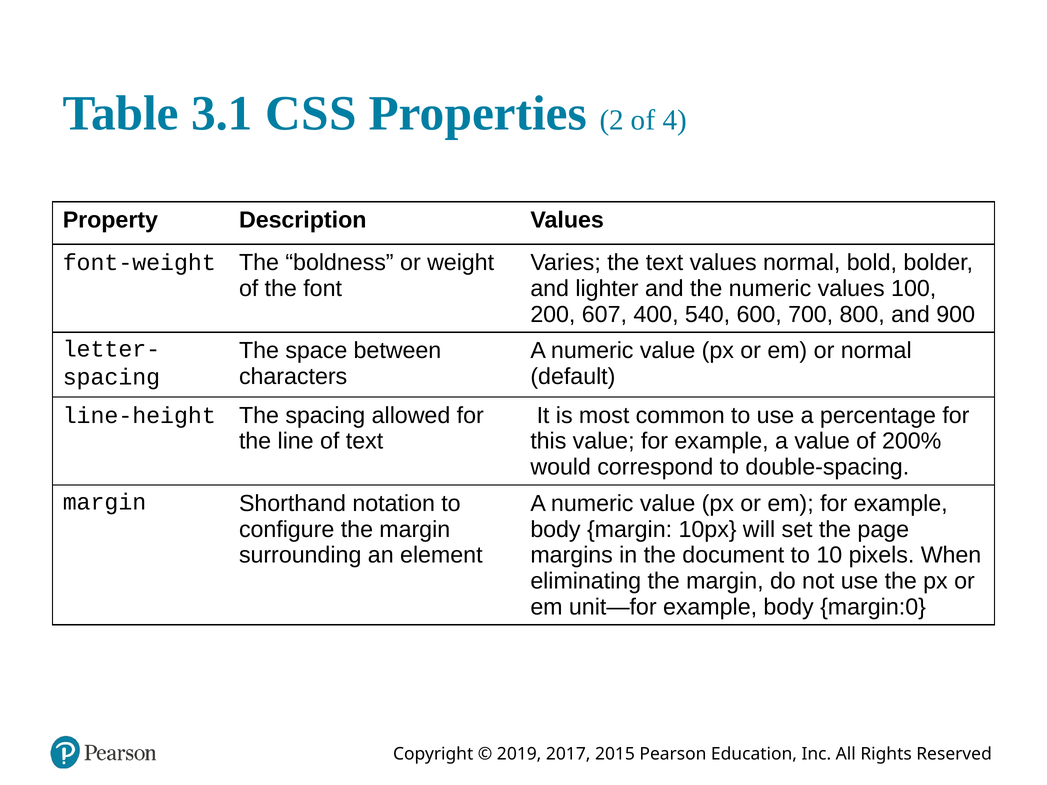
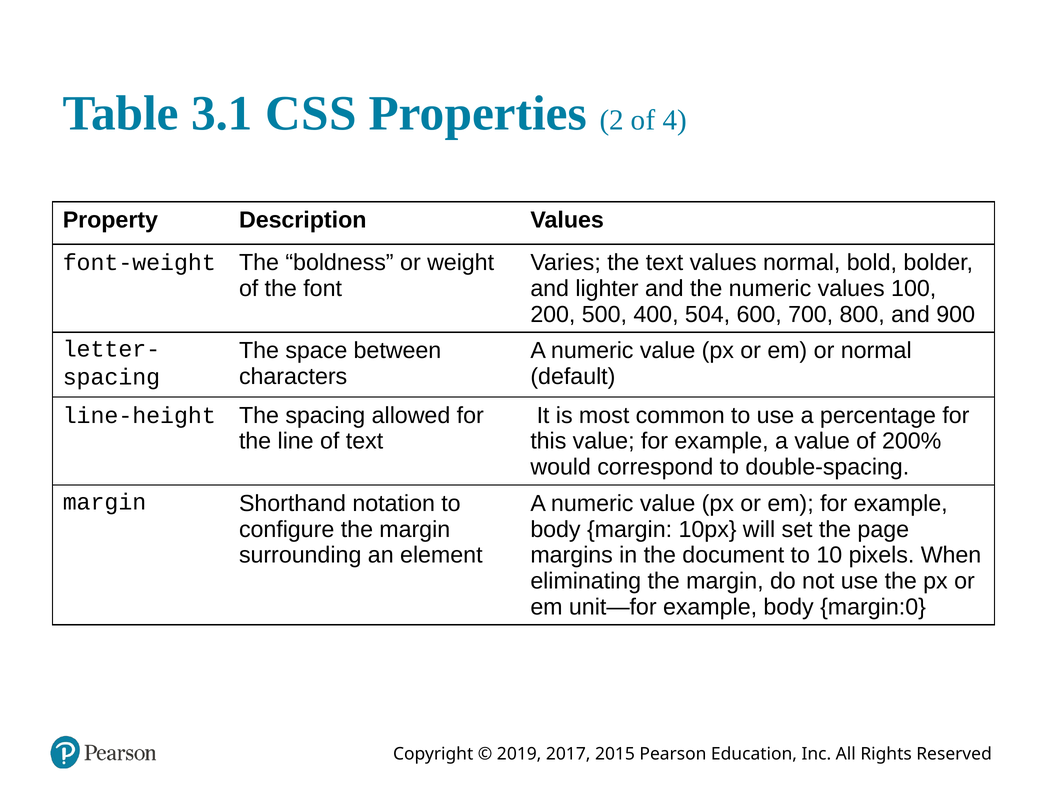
607: 607 -> 500 (604, 315)
540: 540 -> 504 (708, 315)
